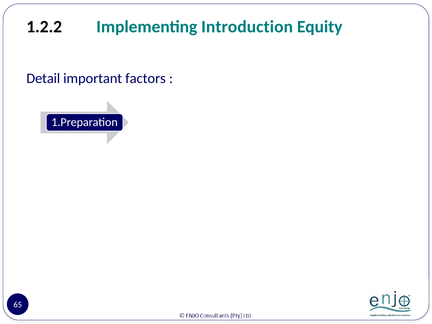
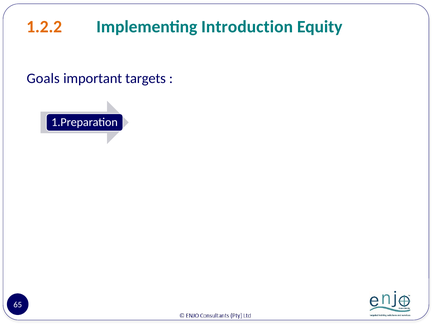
1.2.2 colour: black -> orange (44, 27)
Detail: Detail -> Goals (43, 79)
factors: factors -> targets (146, 79)
